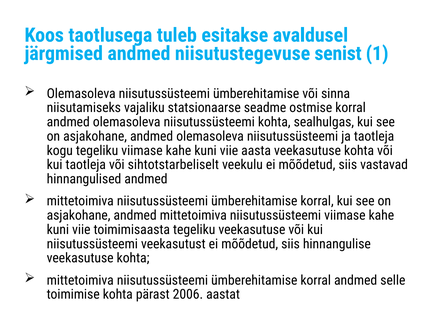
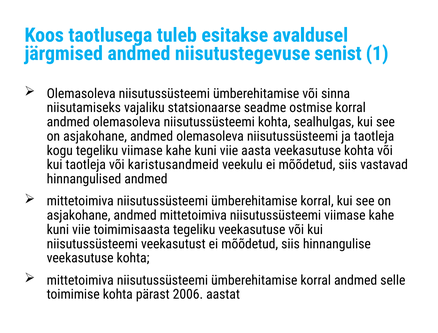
sihtotstarbeliselt: sihtotstarbeliselt -> karistusandmeid (173, 165)
